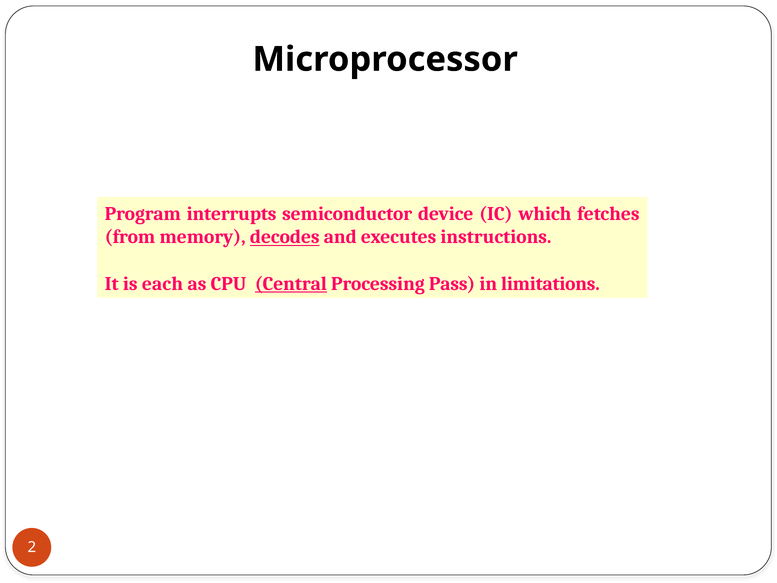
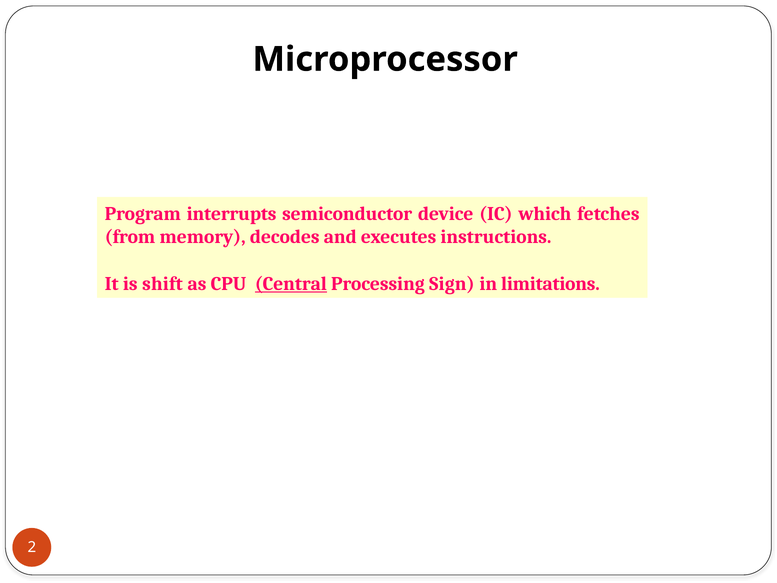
decodes underline: present -> none (285, 237)
each: each -> shift (163, 284)
Pass: Pass -> Sign (452, 284)
